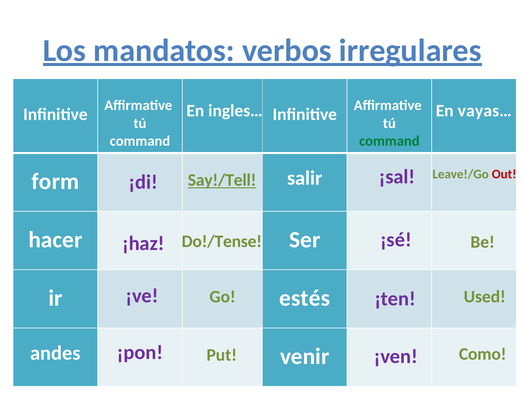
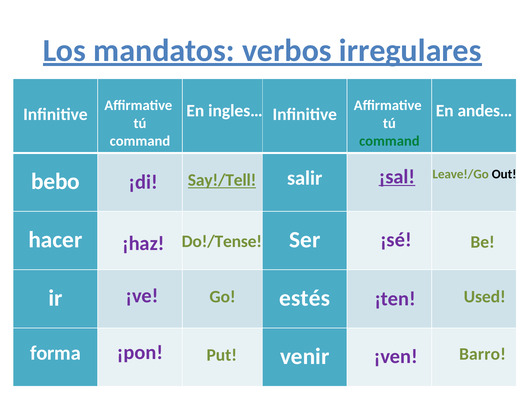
vayas…: vayas… -> andes… (485, 111)
¡sal underline: none -> present (397, 177)
Out colour: red -> black (504, 174)
form: form -> bebo (56, 182)
andes: andes -> forma (56, 354)
Como: Como -> Barro (483, 355)
